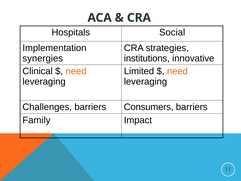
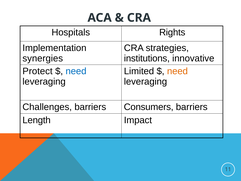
Social: Social -> Rights (172, 32)
Clinical: Clinical -> Protect (38, 71)
need colour: orange -> blue (76, 71)
Family: Family -> Length (37, 120)
